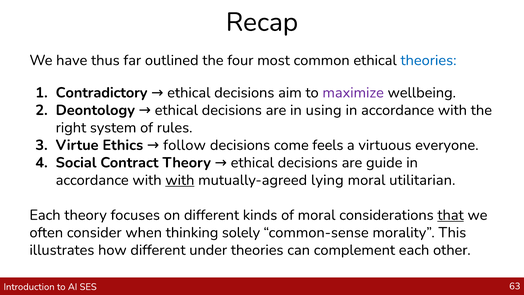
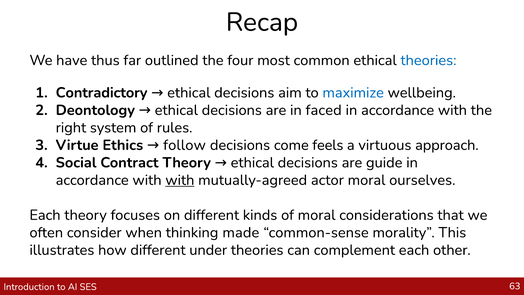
maximize colour: purple -> blue (353, 93)
using: using -> faced (324, 110)
everyone: everyone -> approach (447, 145)
lying: lying -> actor (327, 180)
utilitarian: utilitarian -> ourselves (422, 180)
that underline: present -> none (451, 215)
solely: solely -> made (241, 232)
